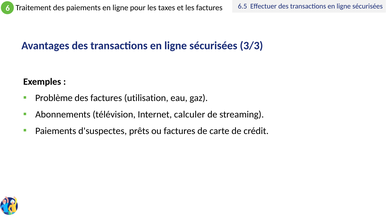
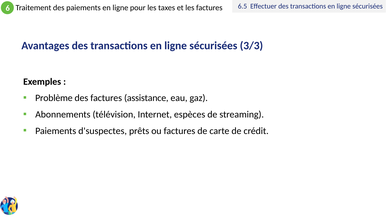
utilisation: utilisation -> assistance (146, 98)
calculer: calculer -> espèces (190, 115)
